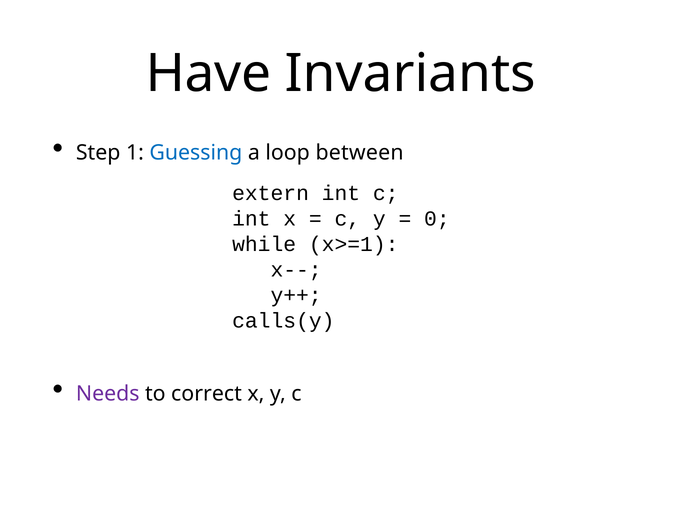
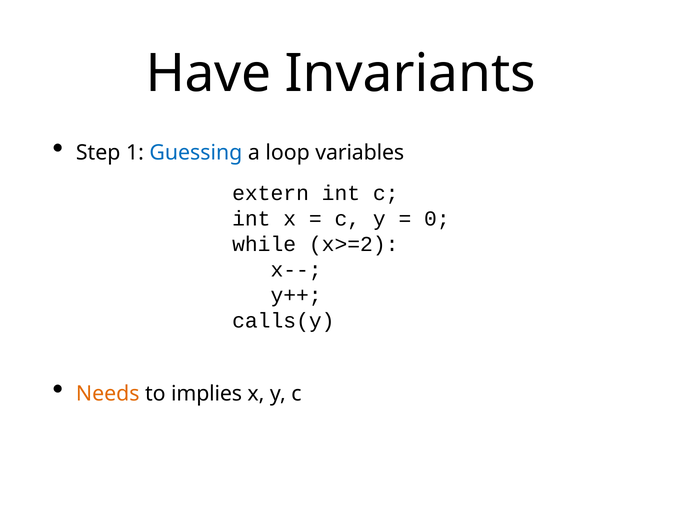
between: between -> variables (360, 153)
x>=1: x>=1 -> x>=2 (354, 244)
Needs colour: purple -> orange (108, 394)
correct: correct -> implies (207, 394)
